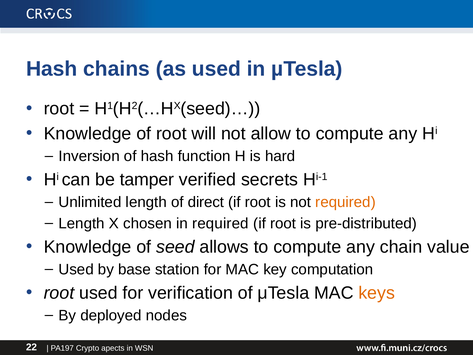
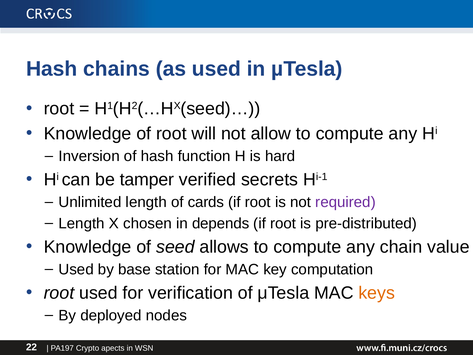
direct: direct -> cards (206, 202)
required colour: orange -> purple (346, 202)
in required: required -> depends (221, 223)
